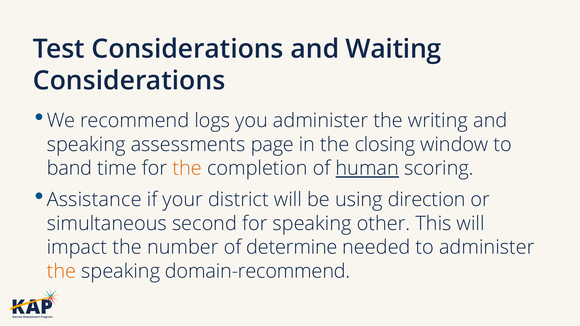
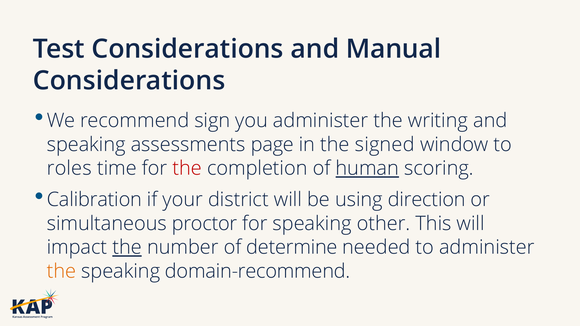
Waiting: Waiting -> Manual (394, 49)
logs: logs -> sign (212, 121)
closing: closing -> signed (385, 145)
band: band -> roles (69, 169)
the colour: orange -> red (187, 169)
Assistance: Assistance -> Calibration (94, 200)
second: second -> proctor (205, 224)
the underline: none -> present (127, 248)
